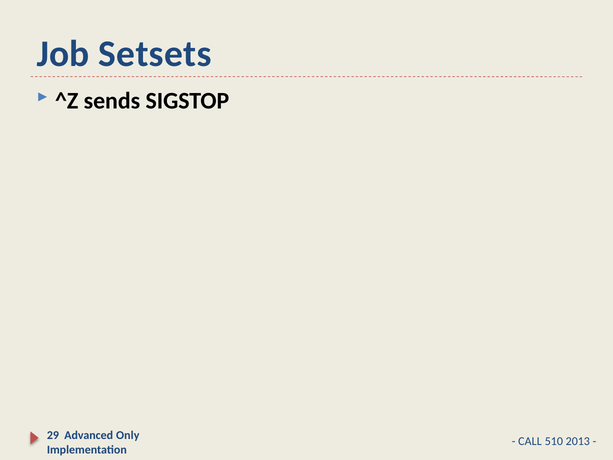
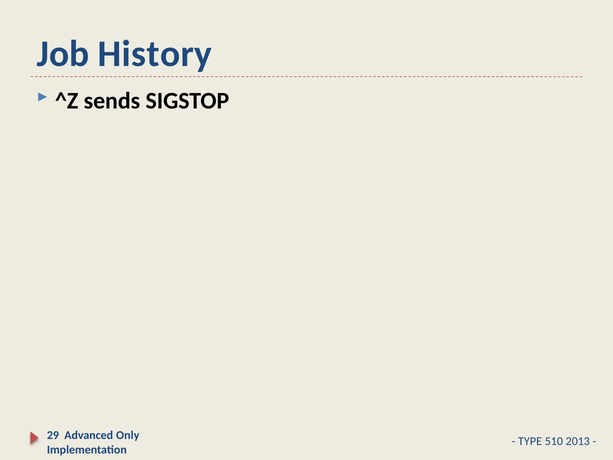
Setsets: Setsets -> History (155, 54)
CALL: CALL -> TYPE (530, 441)
